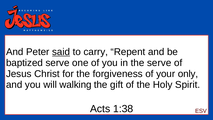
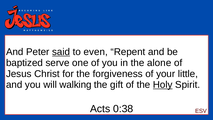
carry: carry -> even (96, 52)
the serve: serve -> alone (159, 63)
only: only -> little (188, 74)
Holy underline: none -> present (163, 85)
1:38: 1:38 -> 0:38 (123, 109)
